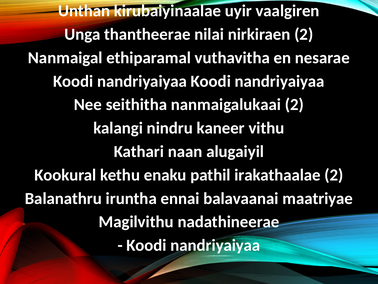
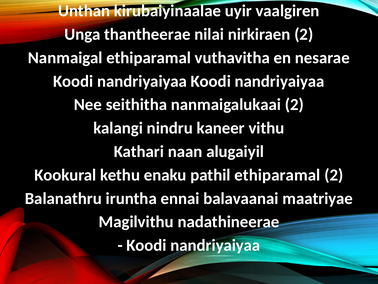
pathil irakathaalae: irakathaalae -> ethiparamal (277, 175)
